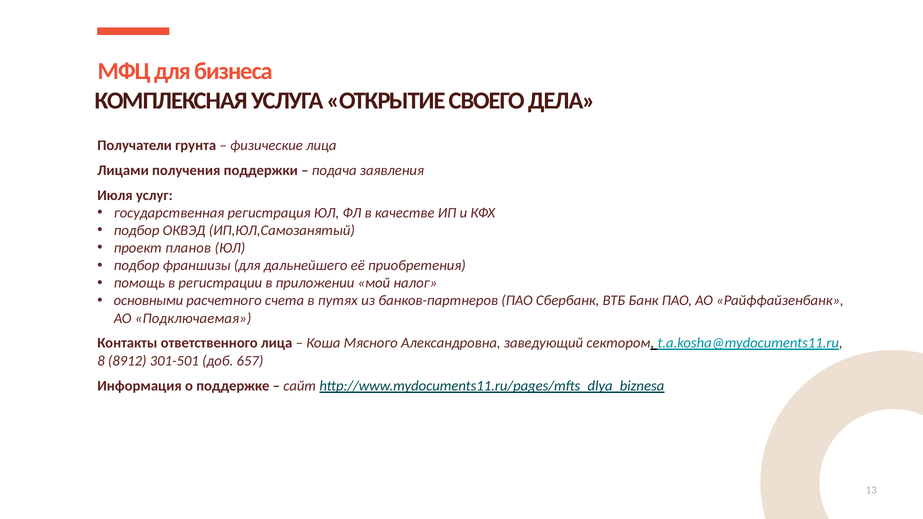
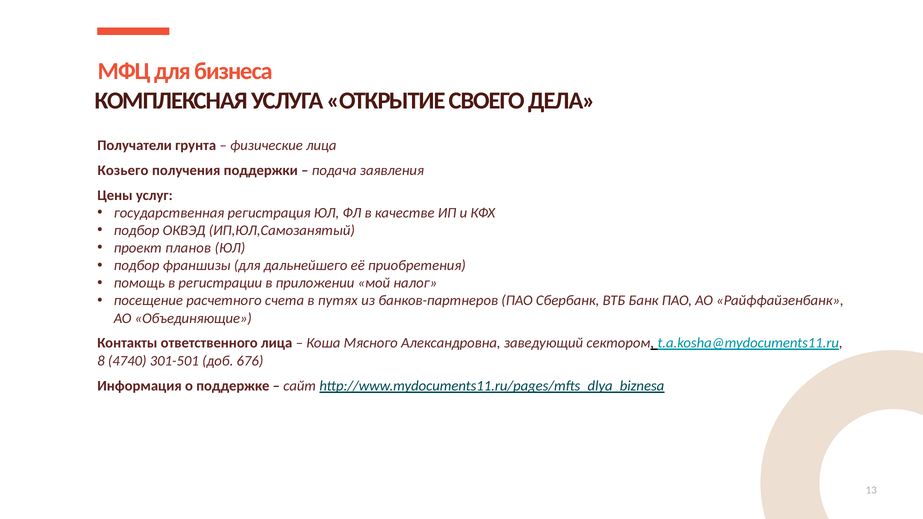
Лицами: Лицами -> Козьего (123, 170)
Июля: Июля -> Цены (115, 195)
основными: основными -> посещение (148, 301)
Подключаемая: Подключаемая -> Объединяющие (193, 318)
8912: 8912 -> 4740 (127, 361)
657: 657 -> 676 (250, 361)
